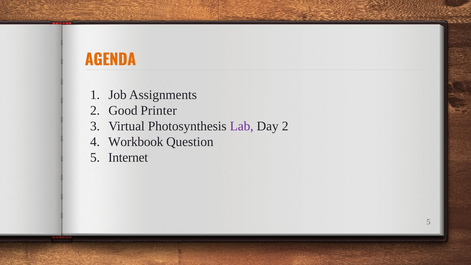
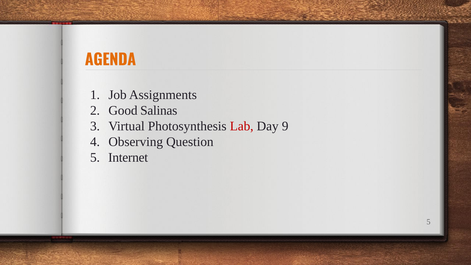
Printer: Printer -> Salinas (159, 110)
Lab colour: purple -> red (242, 126)
Day 2: 2 -> 9 (285, 126)
Workbook: Workbook -> Observing (136, 142)
